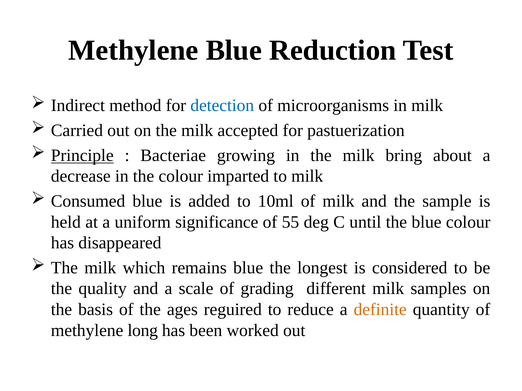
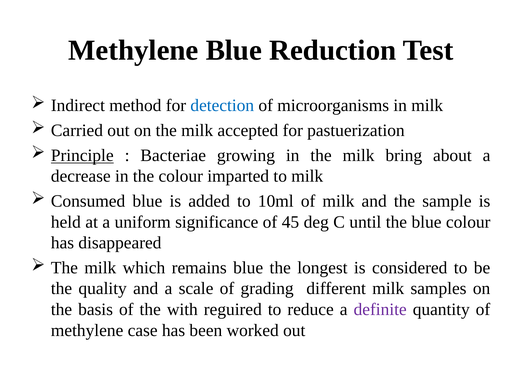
55: 55 -> 45 (290, 222)
ages: ages -> with (182, 310)
definite colour: orange -> purple (380, 310)
long: long -> case (143, 331)
